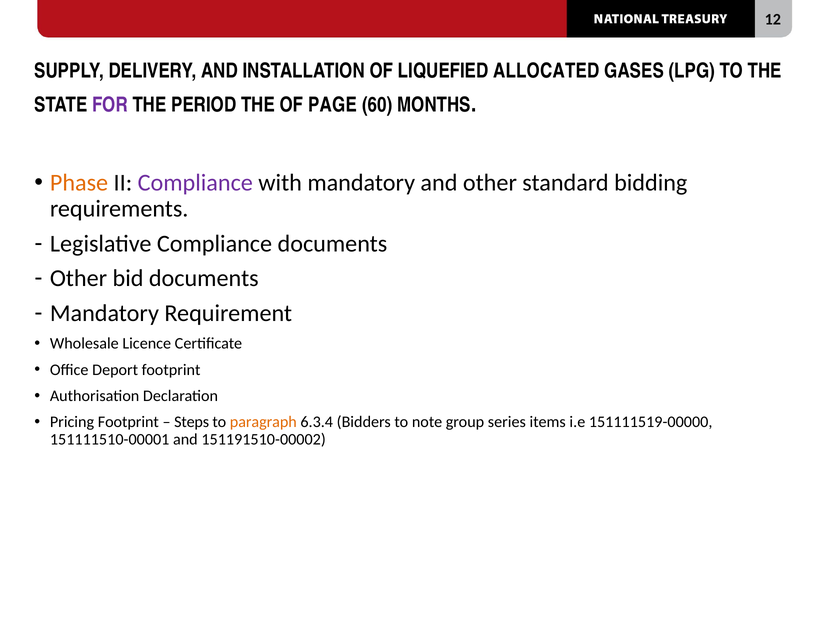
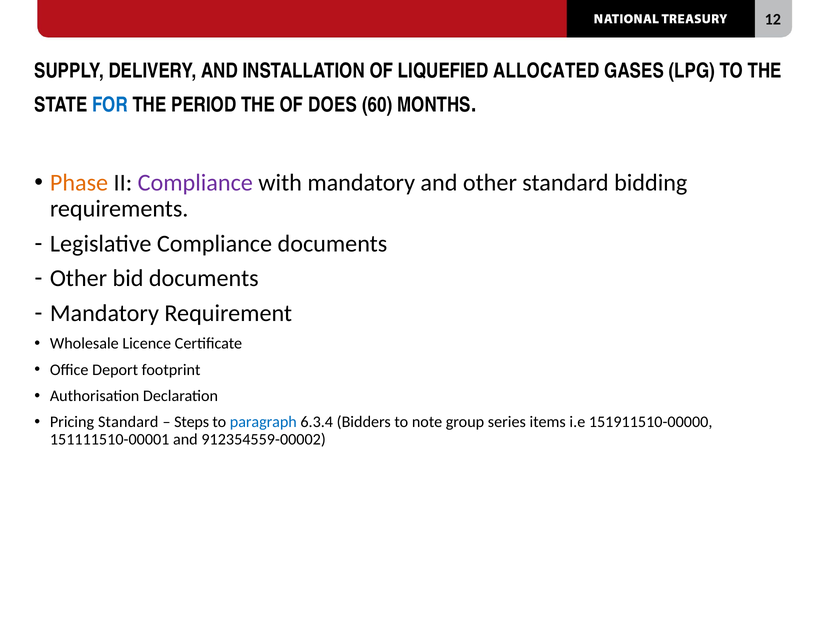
FOR colour: purple -> blue (110, 105)
PAGE: PAGE -> DOES (333, 105)
Pricing Footprint: Footprint -> Standard (128, 422)
paragraph colour: orange -> blue (263, 422)
151111519-00000: 151111519-00000 -> 151911510-00000 (651, 422)
151191510-00002: 151191510-00002 -> 912354559-00002 (264, 439)
